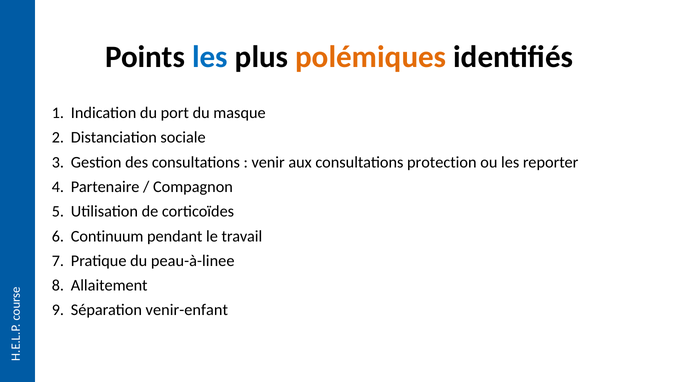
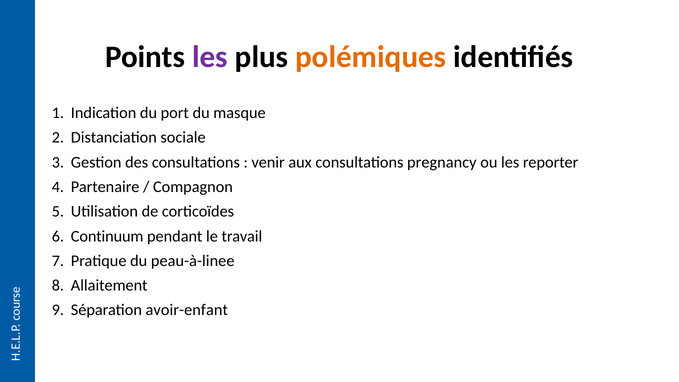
les colour: blue -> purple (210, 57)
protection: protection -> pregnancy (442, 162)
venir-enfant: venir-enfant -> avoir-enfant (187, 310)
